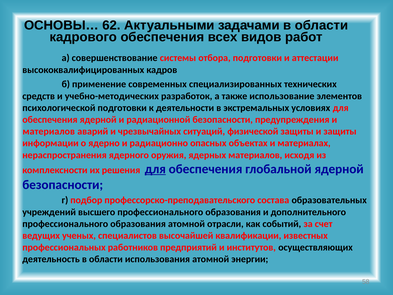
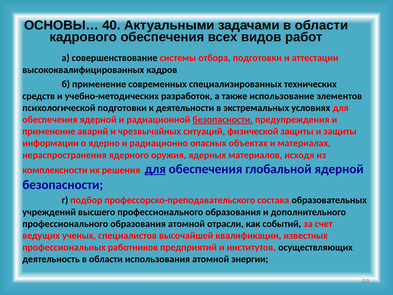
62: 62 -> 40 (111, 25)
безопасности underline: none -> present (223, 120)
материалов: материалов -> применение (49, 131)
